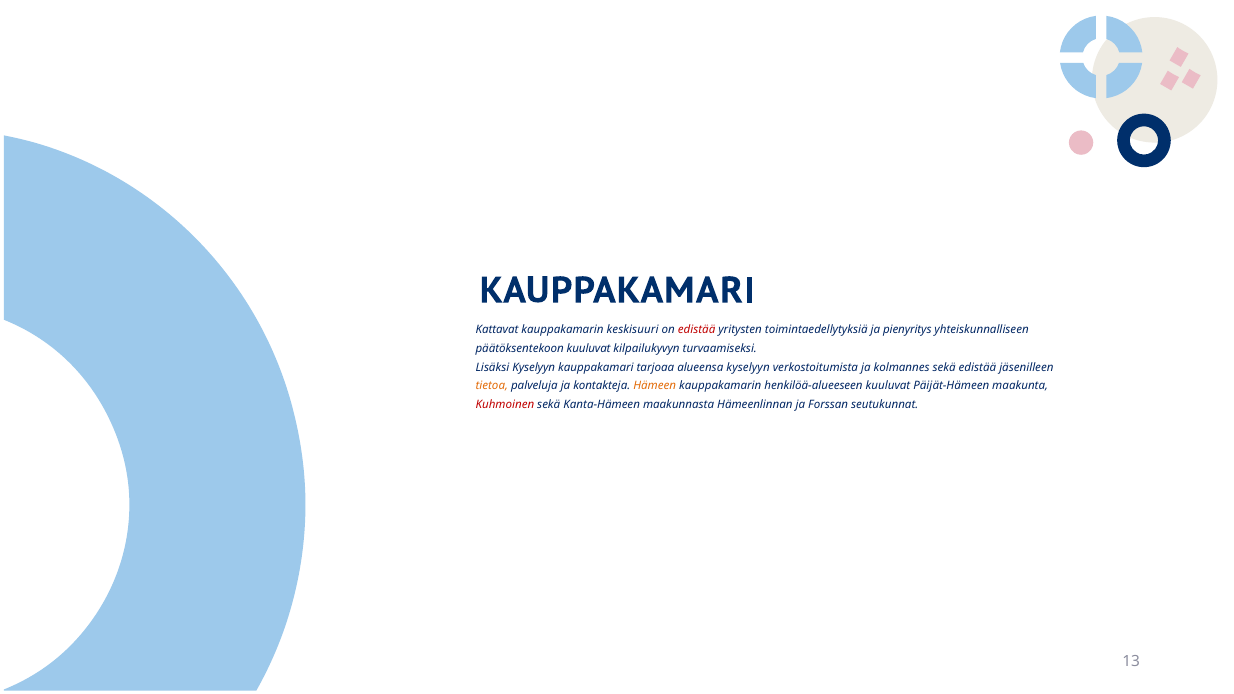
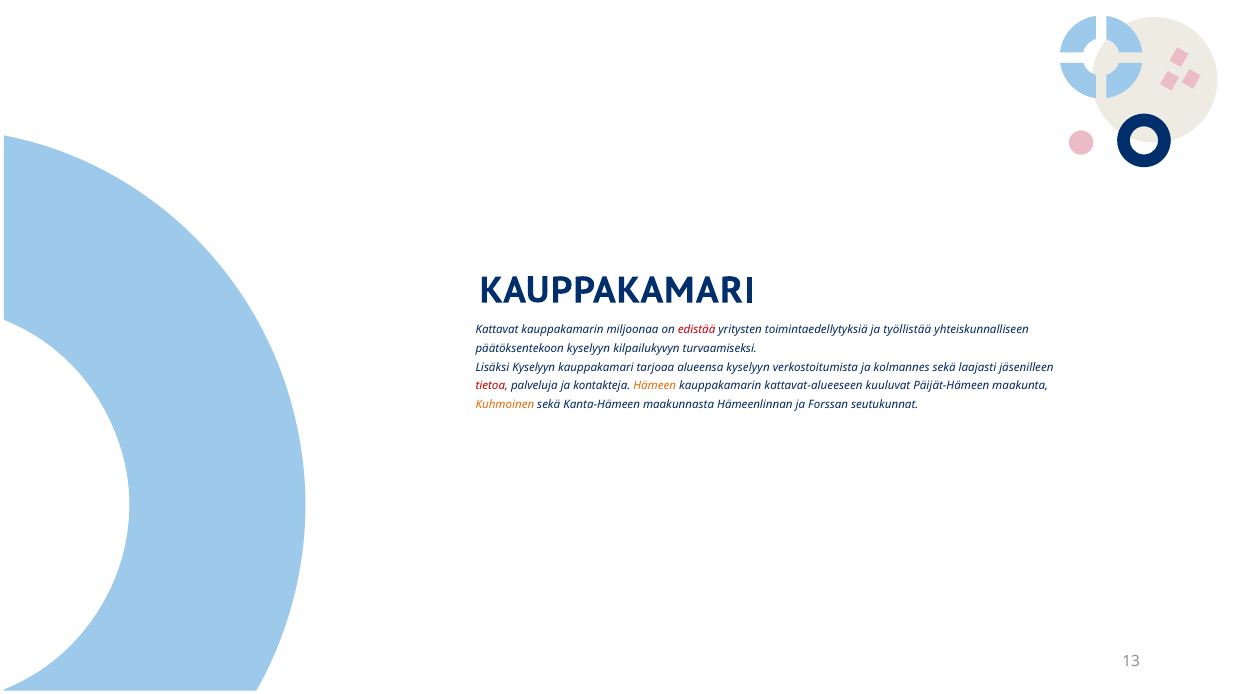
keskisuuri: keskisuuri -> miljoonaa (633, 330)
pienyritys: pienyritys -> työllistää (907, 330)
päätöksentekoon kuuluvat: kuuluvat -> kyselyyn (589, 349)
sekä edistää: edistää -> laajasti (977, 367)
tietoa colour: orange -> red (492, 386)
henkilöä-alueeseen: henkilöä-alueeseen -> kattavat-alueeseen (814, 386)
Kuhmoinen colour: red -> orange (505, 405)
